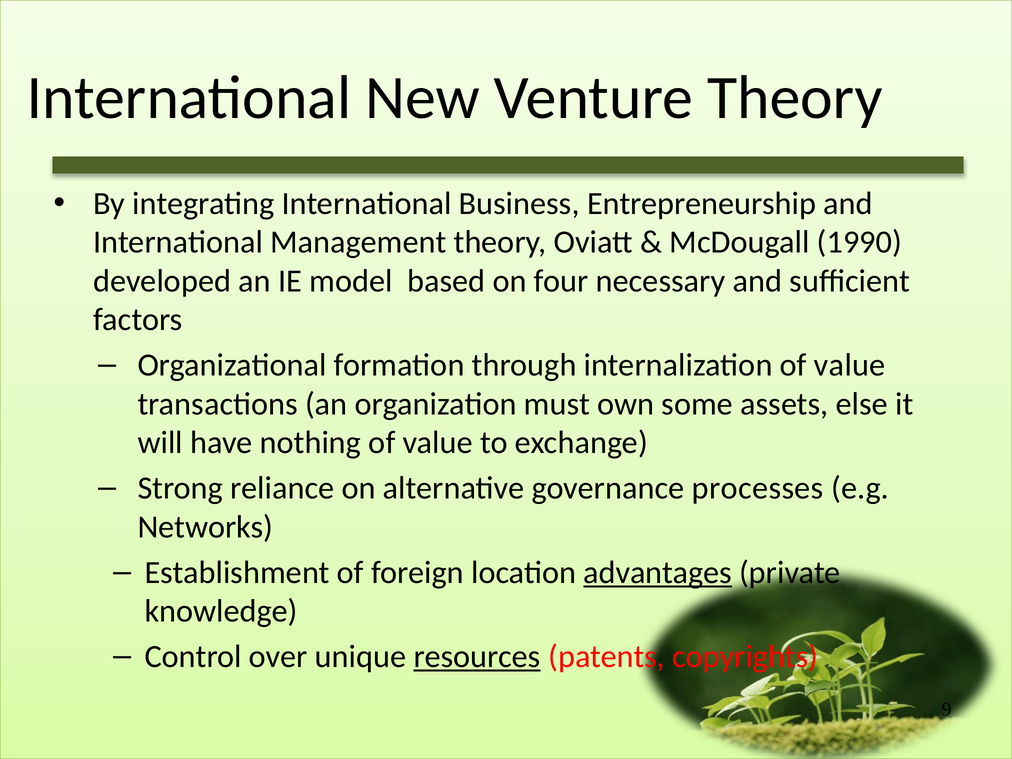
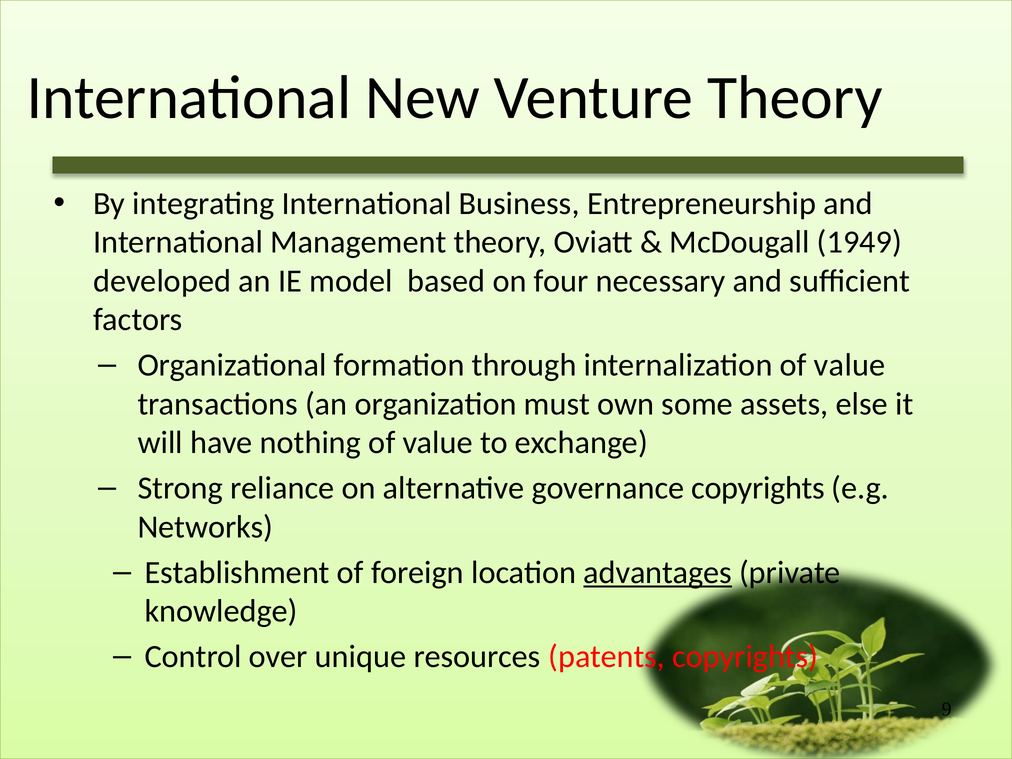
1990: 1990 -> 1949 (859, 242)
governance processes: processes -> copyrights (758, 488)
resources underline: present -> none (477, 657)
